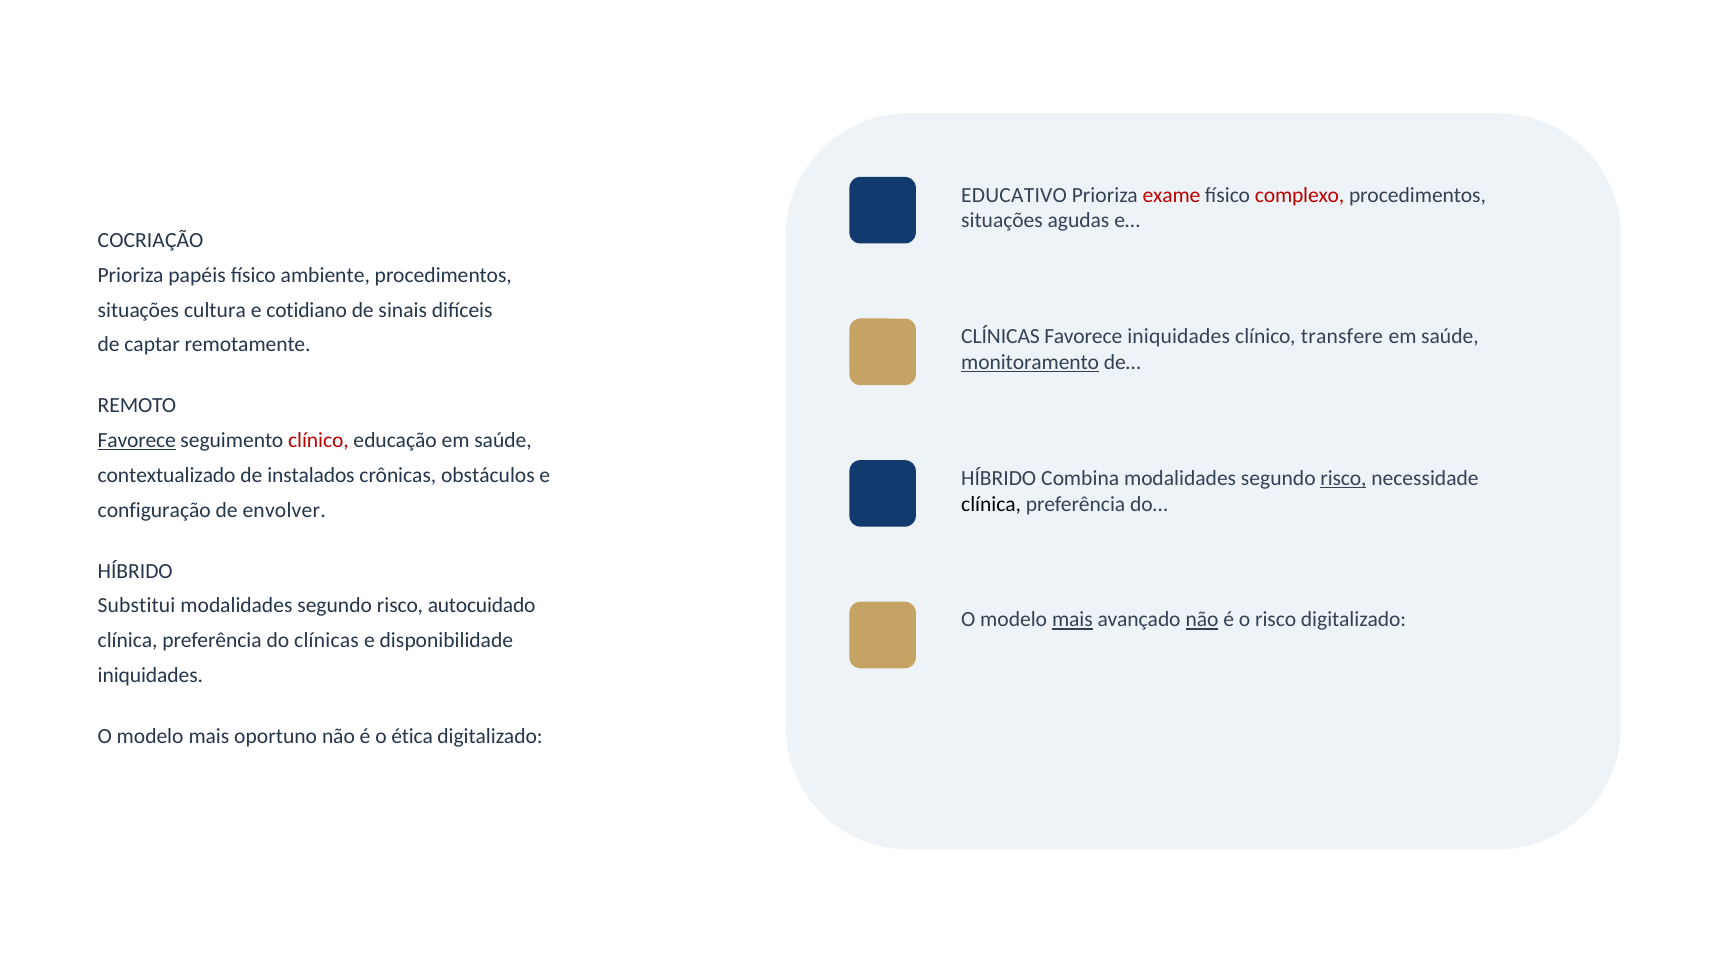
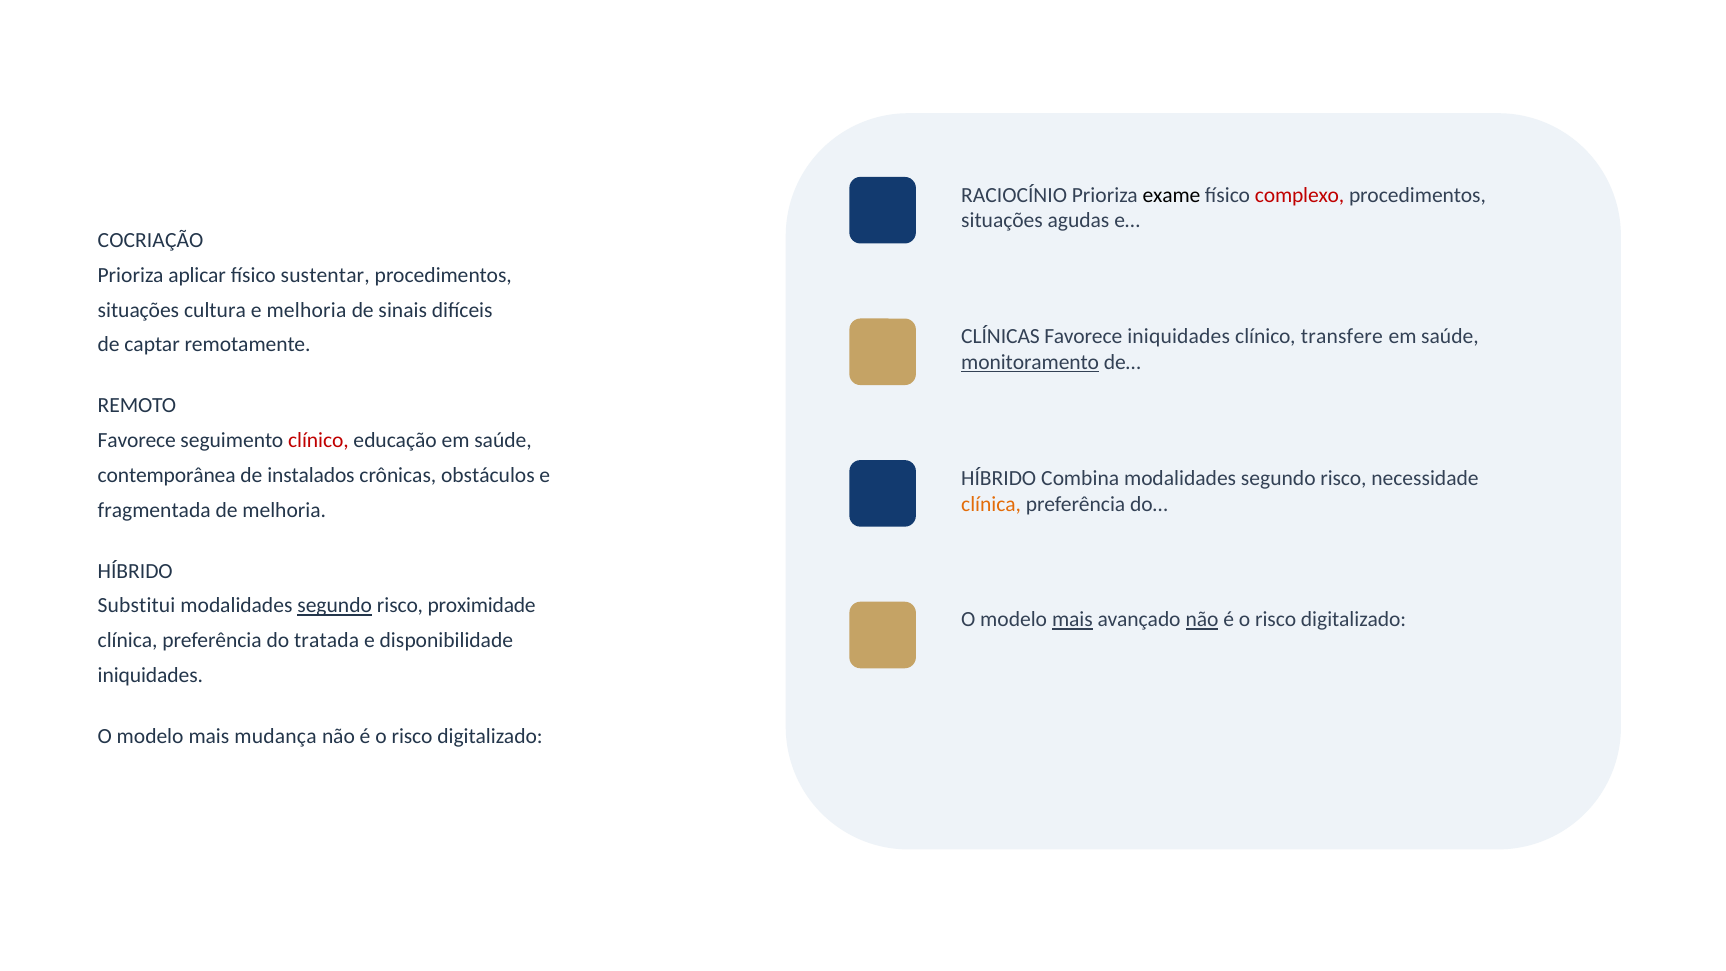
EDUCATIVO: EDUCATIVO -> RACIOCÍNIO (1014, 195)
exame colour: red -> black (1171, 195)
papéis: papéis -> aplicar (197, 275)
ambiente: ambiente -> sustentar (325, 275)
e cotidiano: cotidiano -> melhoria (306, 310)
Favorece underline: present -> none (137, 440)
contextualizado: contextualizado -> contemporânea (167, 475)
risco underline: present -> none (1344, 478)
clínica colour: black -> orange (991, 504)
configuração: configuração -> fragmentada (154, 510)
de envolver: envolver -> melhoria (284, 510)
segundo underline: none -> present (335, 606)
autocuidado: autocuidado -> proximidade (482, 606)
do clínicas: clínicas -> tratada (327, 641)
oportuno: oportuno -> mudança (276, 736)
ética: ética -> risco (412, 736)
